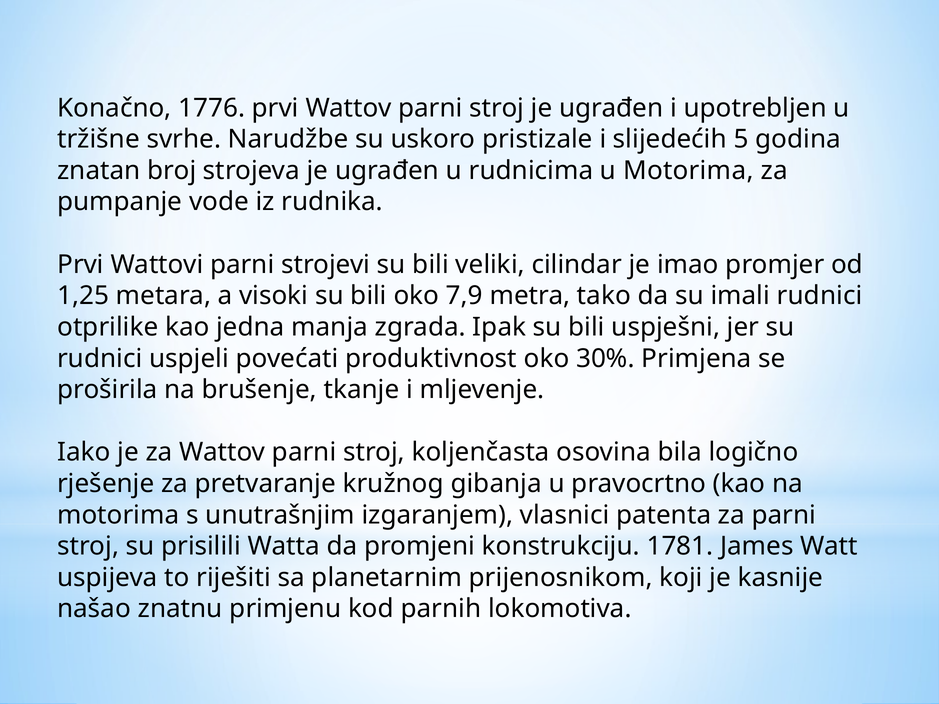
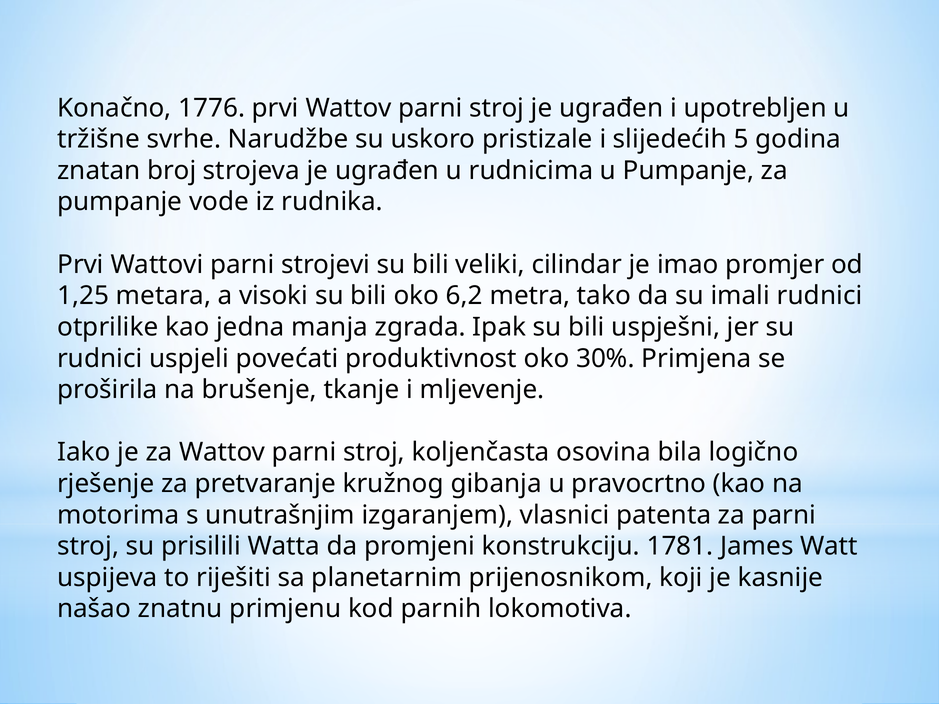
u Motorima: Motorima -> Pumpanje (689, 171)
7,9: 7,9 -> 6,2 (464, 296)
